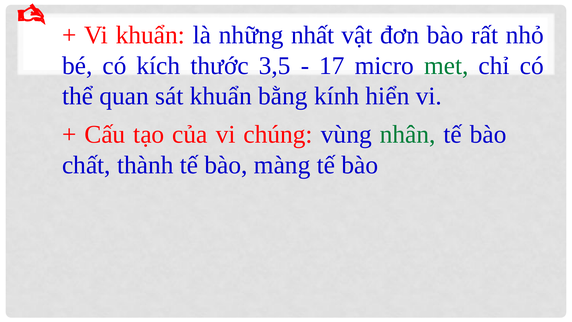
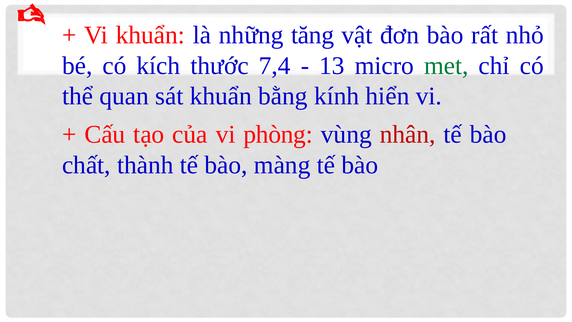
nhất: nhất -> tăng (313, 35)
3,5: 3,5 -> 7,4 (275, 66)
17: 17 -> 13 (332, 66)
chúng: chúng -> phòng (278, 134)
nhân colour: green -> red (408, 134)
